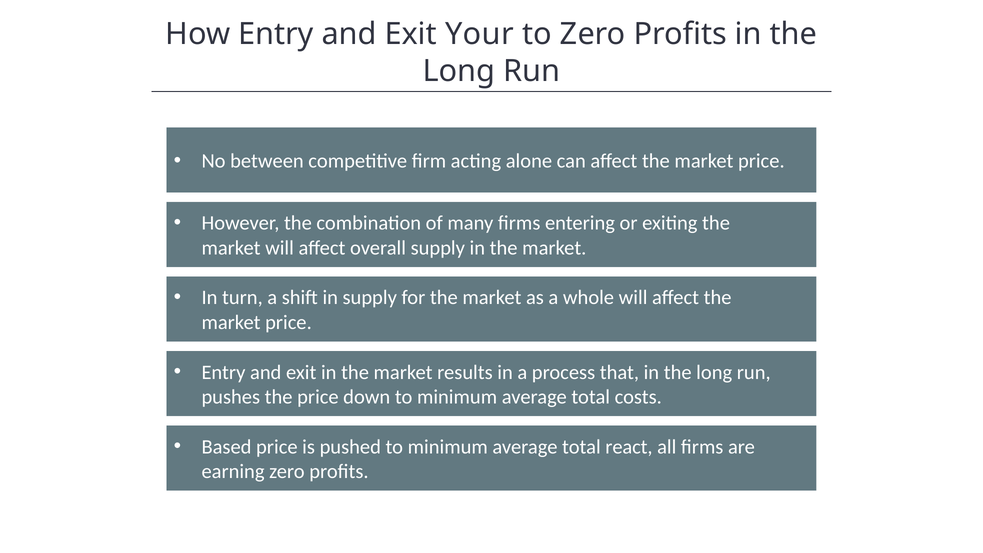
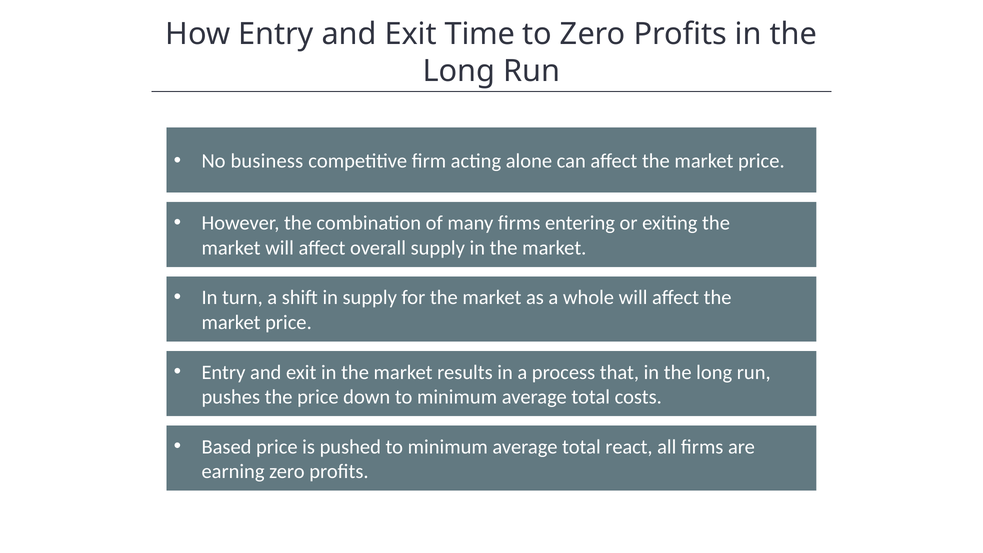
Your: Your -> Time (480, 34)
between: between -> business (267, 161)
